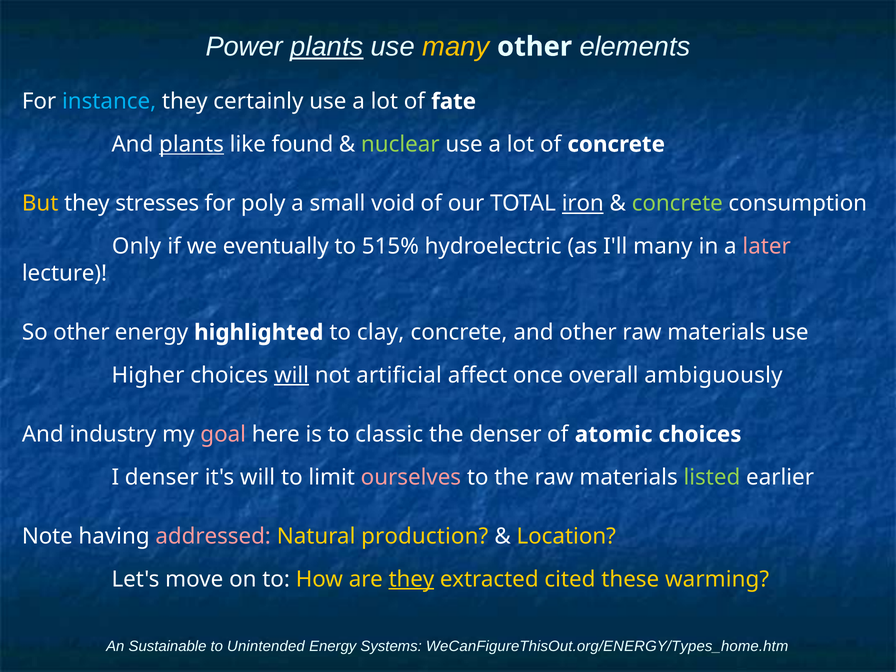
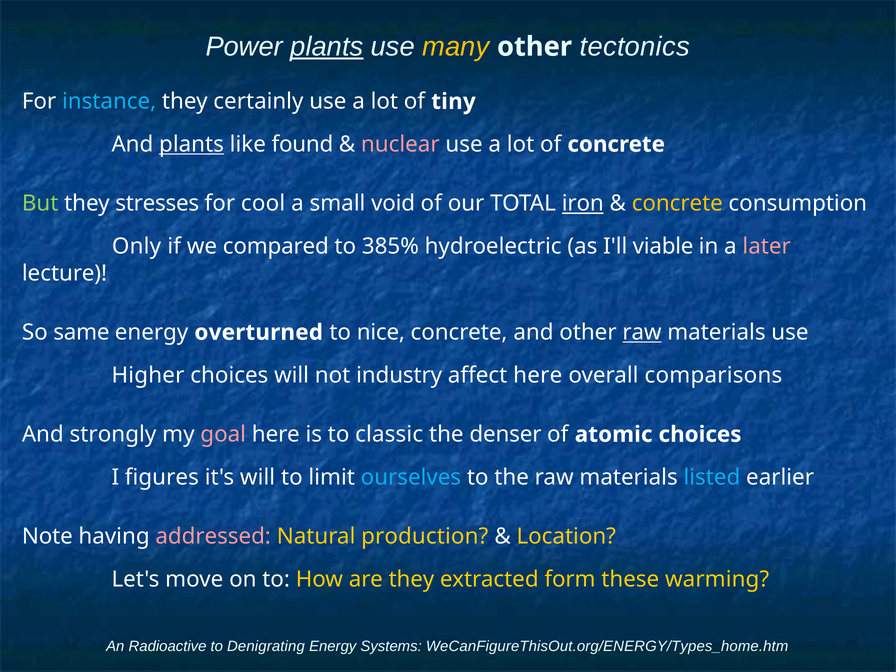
elements: elements -> tectonics (635, 47)
fate: fate -> tiny (453, 102)
nuclear colour: light green -> pink (400, 144)
But colour: yellow -> light green (40, 204)
poly: poly -> cool (263, 204)
concrete colour: light green -> yellow (677, 204)
eventually: eventually -> compared (276, 246)
515%: 515% -> 385% (390, 246)
I'll many: many -> viable (663, 246)
So other: other -> same (81, 332)
highlighted: highlighted -> overturned (259, 332)
clay: clay -> nice (381, 332)
raw underline: none -> present (642, 332)
will underline: present -> none (292, 375)
artificial: artificial -> industry (399, 375)
affect once: once -> here (538, 375)
ambiguously: ambiguously -> comparisons (713, 375)
industry: industry -> strongly (113, 434)
I denser: denser -> figures (162, 477)
ourselves colour: pink -> light blue (411, 477)
listed colour: light green -> light blue (712, 477)
they underline: present -> none (411, 579)
cited: cited -> form (570, 579)
Sustainable: Sustainable -> Radioactive (168, 646)
Unintended: Unintended -> Denigrating (266, 646)
